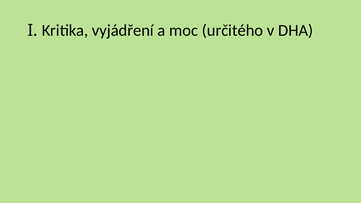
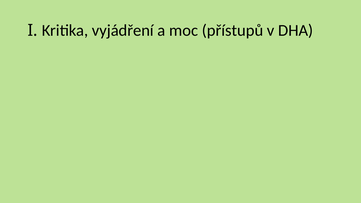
určitého: určitého -> přístupů (232, 30)
